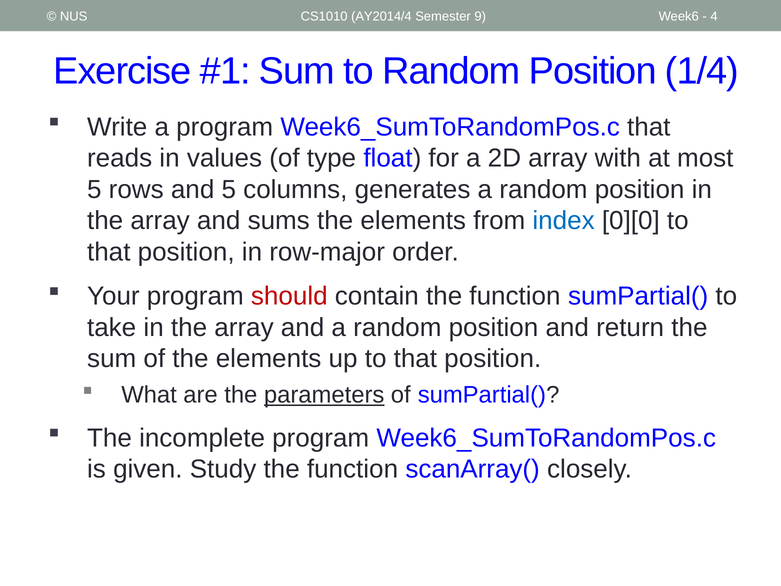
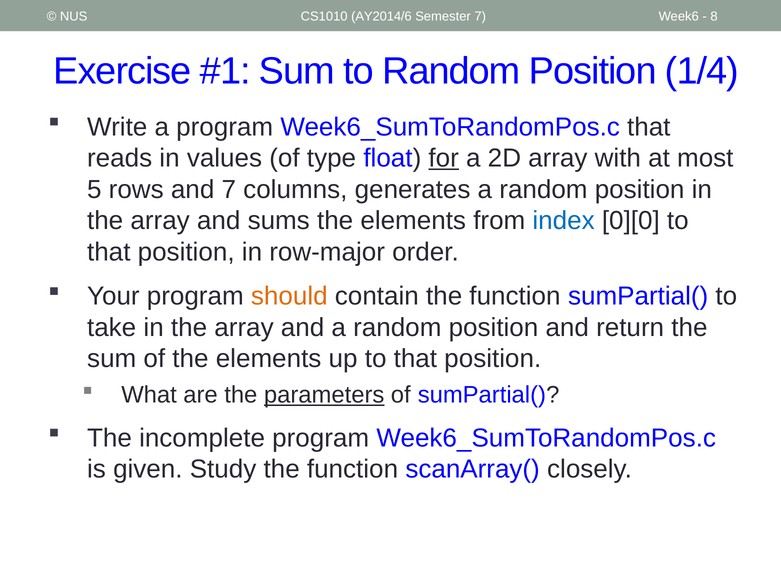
AY2014/4: AY2014/4 -> AY2014/6 (381, 16)
Semester 9: 9 -> 7 (480, 16)
4: 4 -> 8 (714, 16)
for underline: none -> present (444, 158)
and 5: 5 -> 7 (229, 189)
should colour: red -> orange (289, 296)
